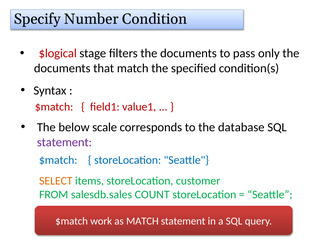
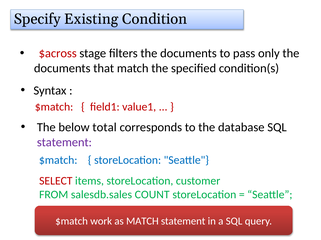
Number: Number -> Existing (91, 19)
$logical: $logical -> $across (58, 54)
scale: scale -> total (105, 128)
SELECT colour: orange -> red (56, 181)
